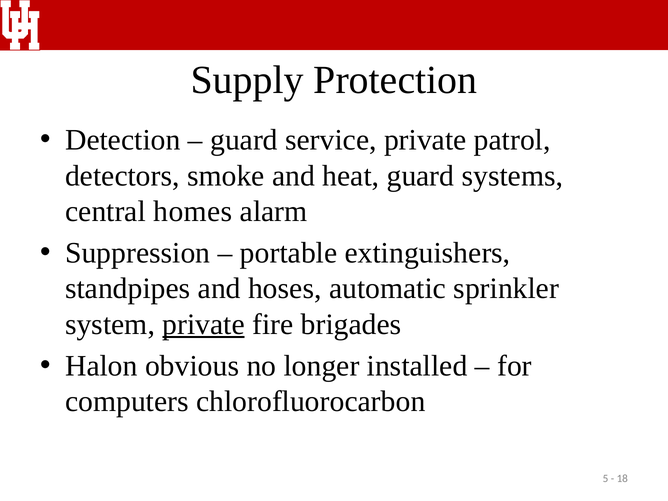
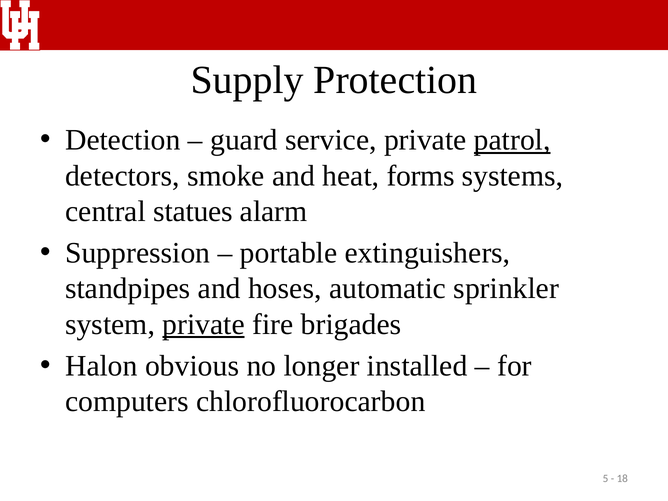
patrol underline: none -> present (512, 140)
heat guard: guard -> forms (421, 176)
homes: homes -> statues (193, 211)
